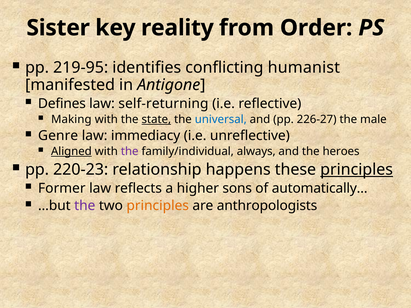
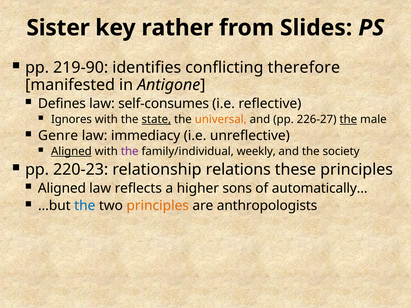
reality: reality -> rather (177, 28)
Order: Order -> Slides (316, 28)
219-95: 219-95 -> 219-90 (81, 68)
humanist: humanist -> therefore (304, 68)
self-returning: self-returning -> self-consumes (164, 104)
Making: Making -> Ignores (71, 120)
universal colour: blue -> orange (221, 120)
the underline: none -> present (348, 120)
always: always -> weekly (256, 152)
heroes: heroes -> society (341, 152)
happens: happens -> relations (238, 170)
principles underline: present -> none (357, 170)
Former: Former -> Aligned (62, 188)
the colour: purple -> blue (85, 206)
